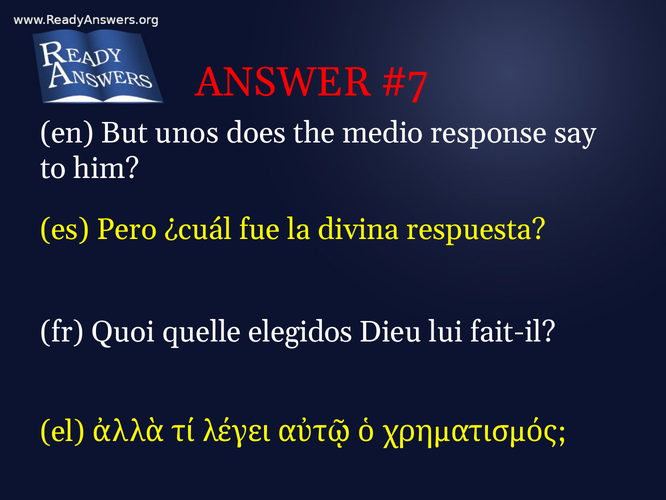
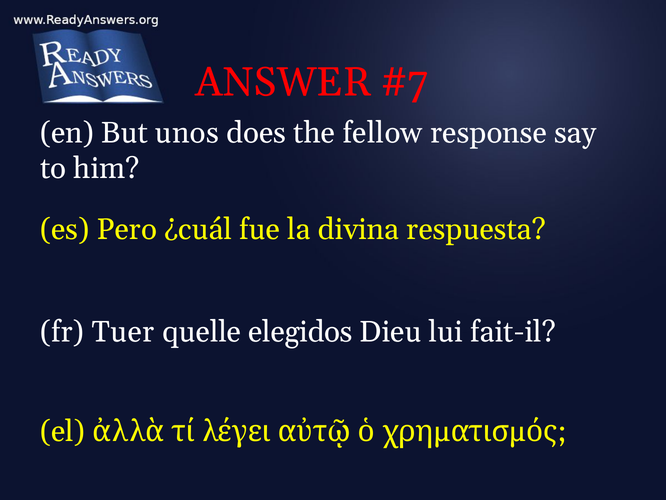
medio: medio -> fellow (383, 133)
Quoi: Quoi -> Tuer (123, 332)
